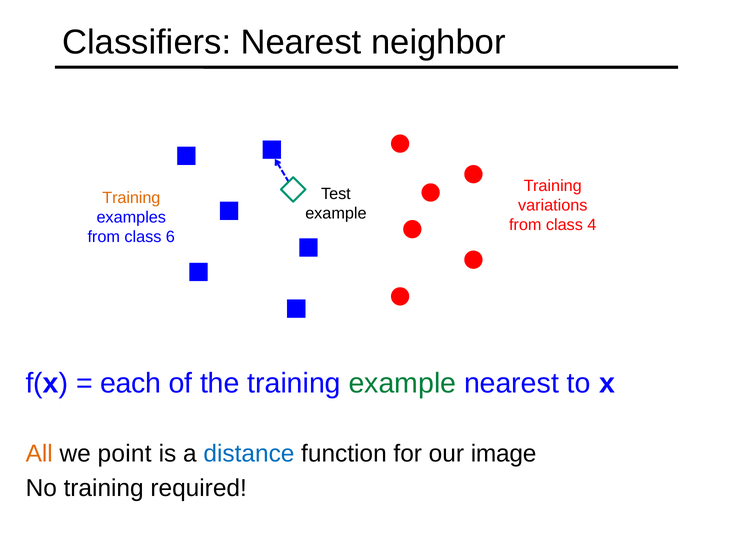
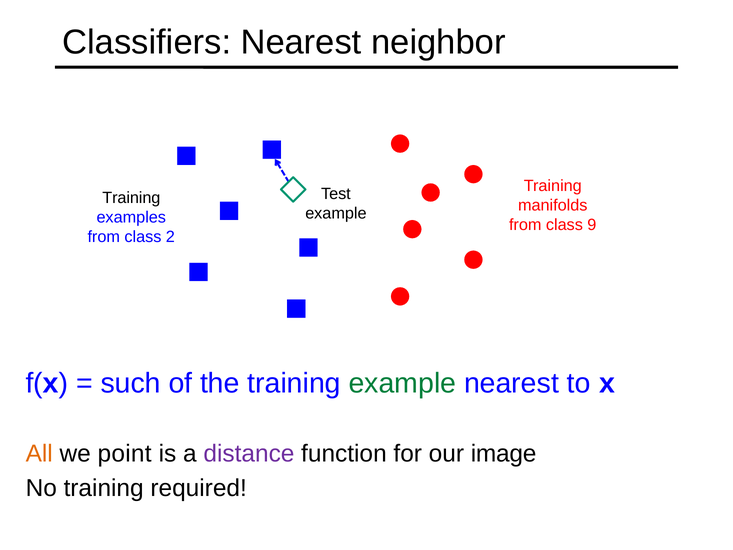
Training colour: orange -> black (131, 198)
variations: variations -> manifolds (553, 205)
4: 4 -> 9 (592, 225)
6: 6 -> 2 (170, 237)
each: each -> such (131, 383)
distance colour: blue -> purple (249, 454)
